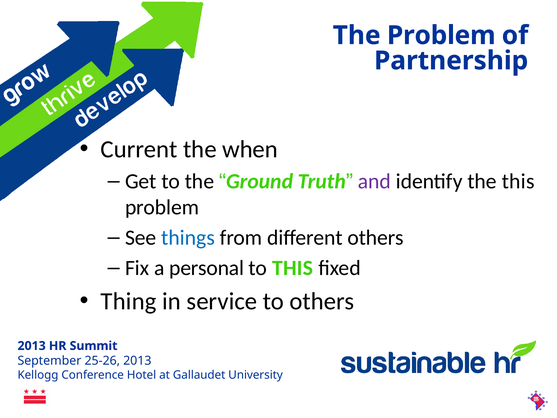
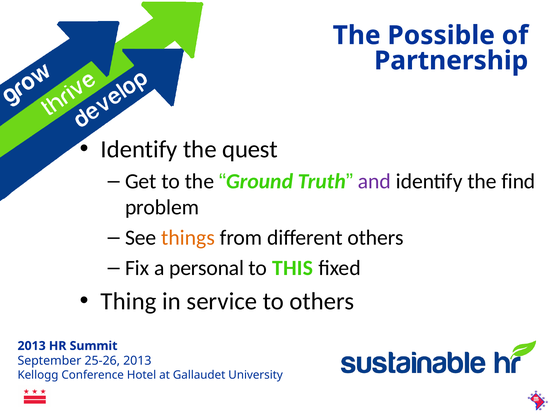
The Problem: Problem -> Possible (441, 35)
Current: Current -> Identify (139, 149)
when: when -> quest (250, 149)
the this: this -> find (518, 181)
things colour: blue -> orange (188, 238)
